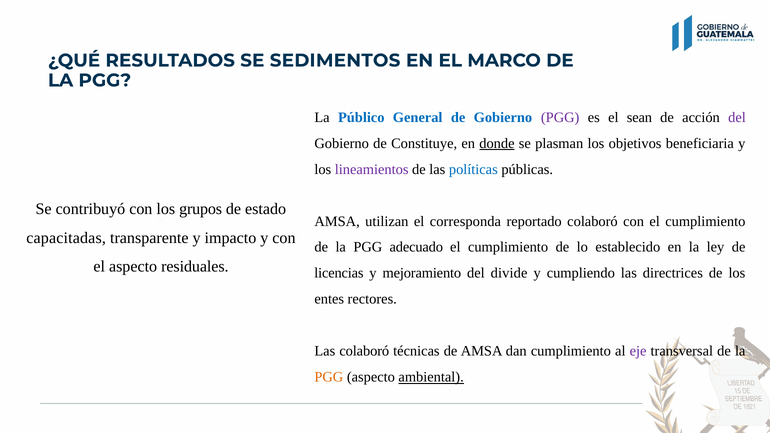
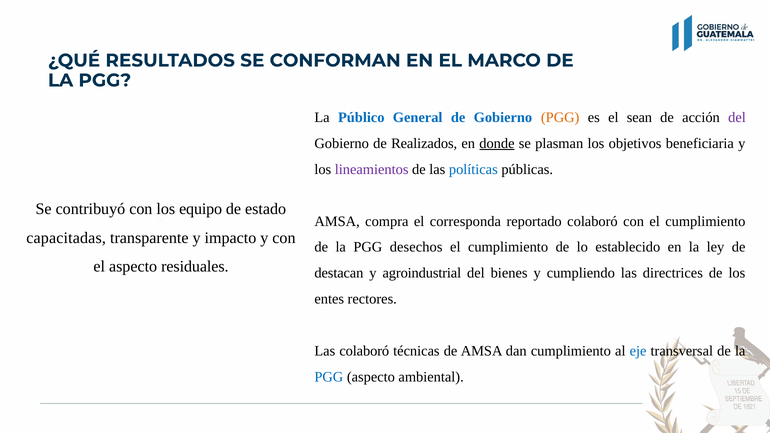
SEDIMENTOS: SEDIMENTOS -> CONFORMAN (335, 60)
PGG colour: purple -> orange (560, 117)
Constituye: Constituye -> Realizados (424, 143)
grupos: grupos -> equipo (201, 209)
utilizan: utilizan -> compra (387, 221)
adecuado: adecuado -> desechos (416, 247)
licencias: licencias -> destacan (339, 273)
mejoramiento: mejoramiento -> agroindustrial (422, 273)
divide: divide -> bienes (509, 273)
eje colour: purple -> blue (638, 351)
PGG colour: orange -> blue (329, 377)
ambiental underline: present -> none (431, 377)
